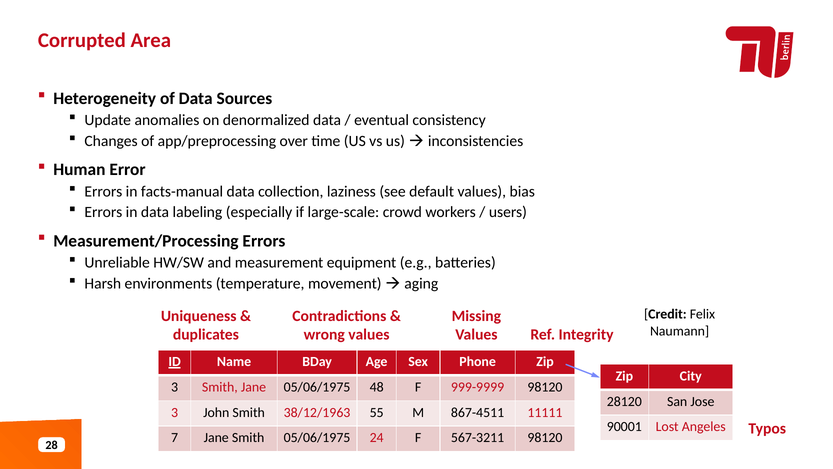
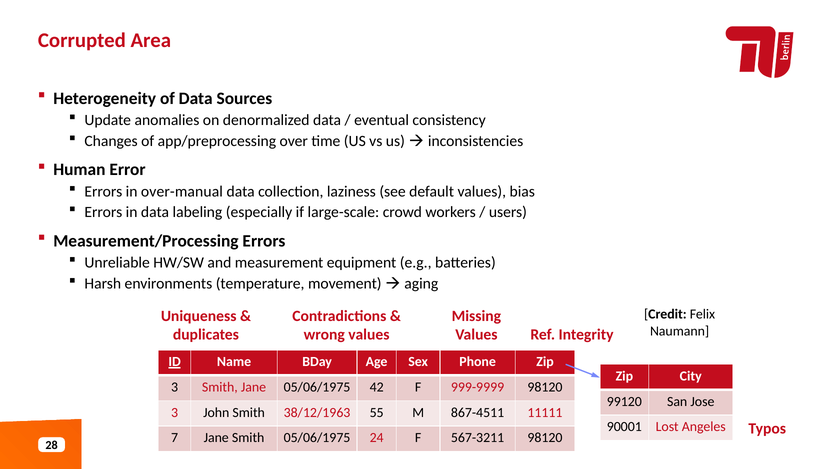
facts-manual: facts-manual -> over-manual (182, 191)
48: 48 -> 42 (377, 387)
28120: 28120 -> 99120 (624, 401)
